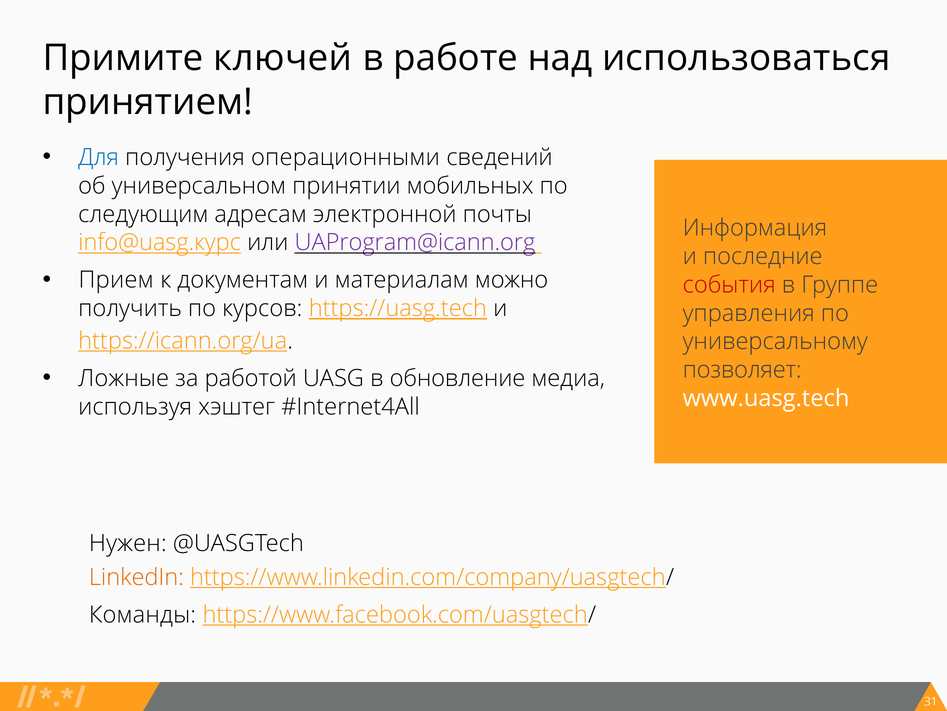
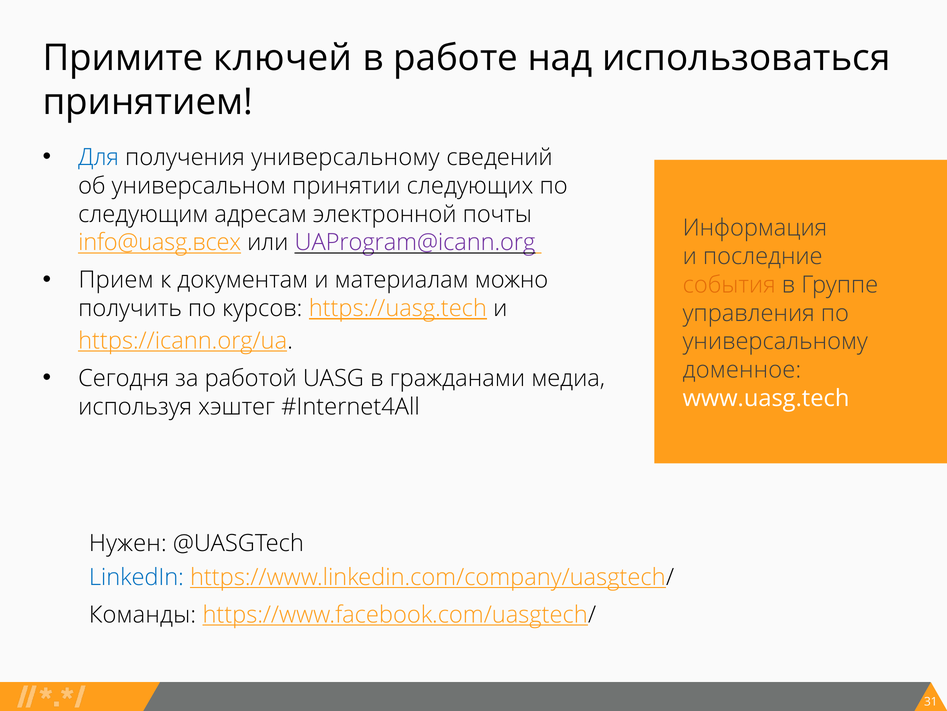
получения операционными: операционными -> универсальному (345, 157)
мобильных: мобильных -> следующих (470, 186)
info@uasg.курс: info@uasg.курс -> info@uasg.всех (160, 242)
события colour: red -> orange (729, 284)
позволяет: позволяет -> доменное (742, 370)
Ложные: Ложные -> Сегодня (124, 378)
обновление: обновление -> гражданами (457, 378)
LinkedIn colour: orange -> blue (136, 577)
